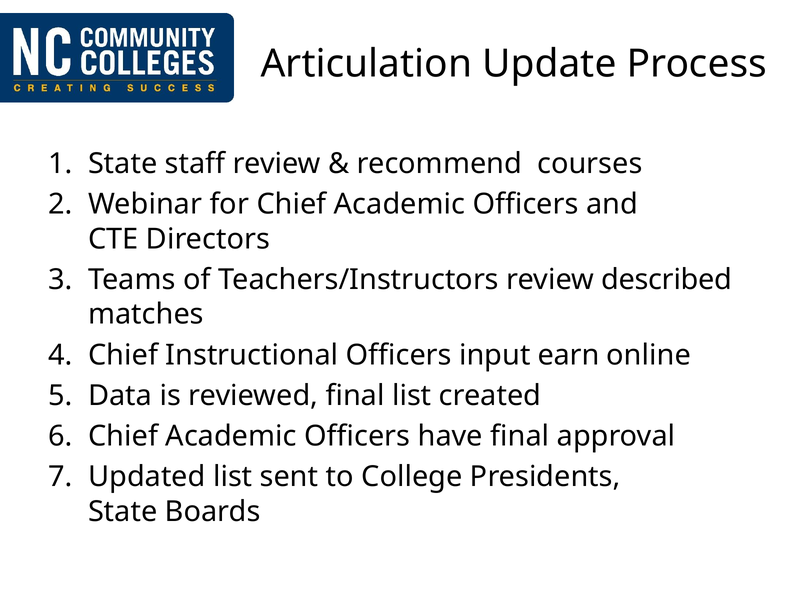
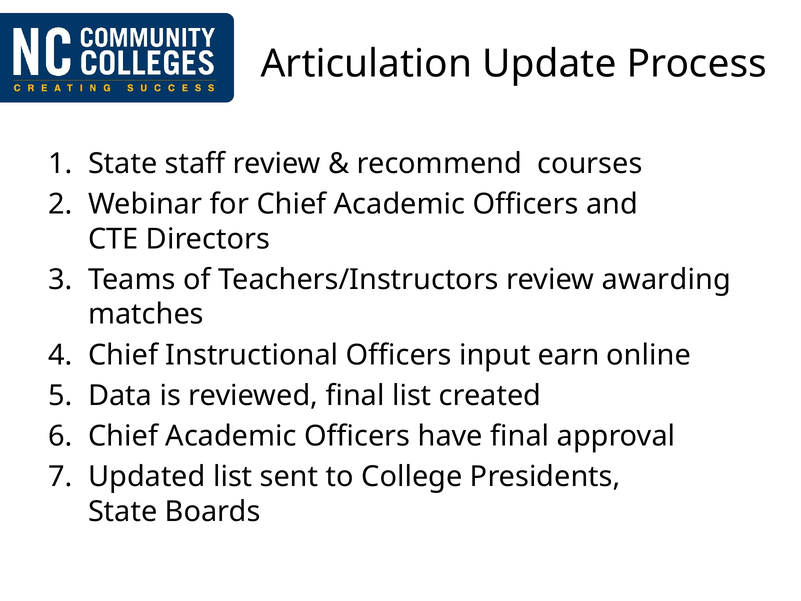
described: described -> awarding (666, 280)
